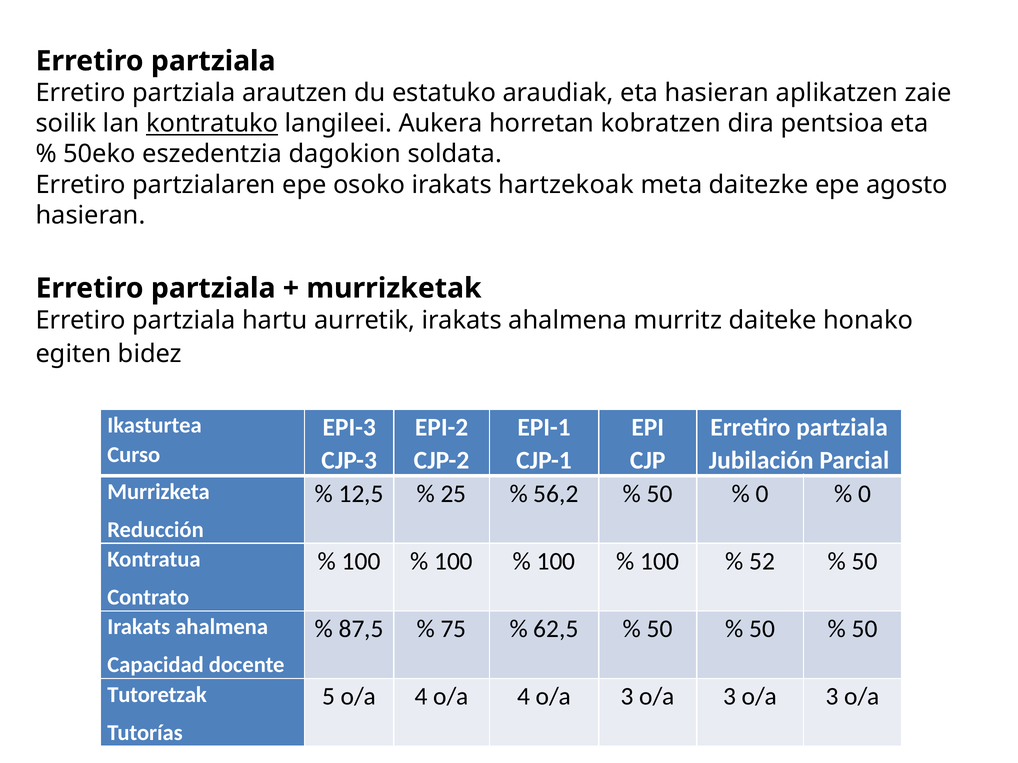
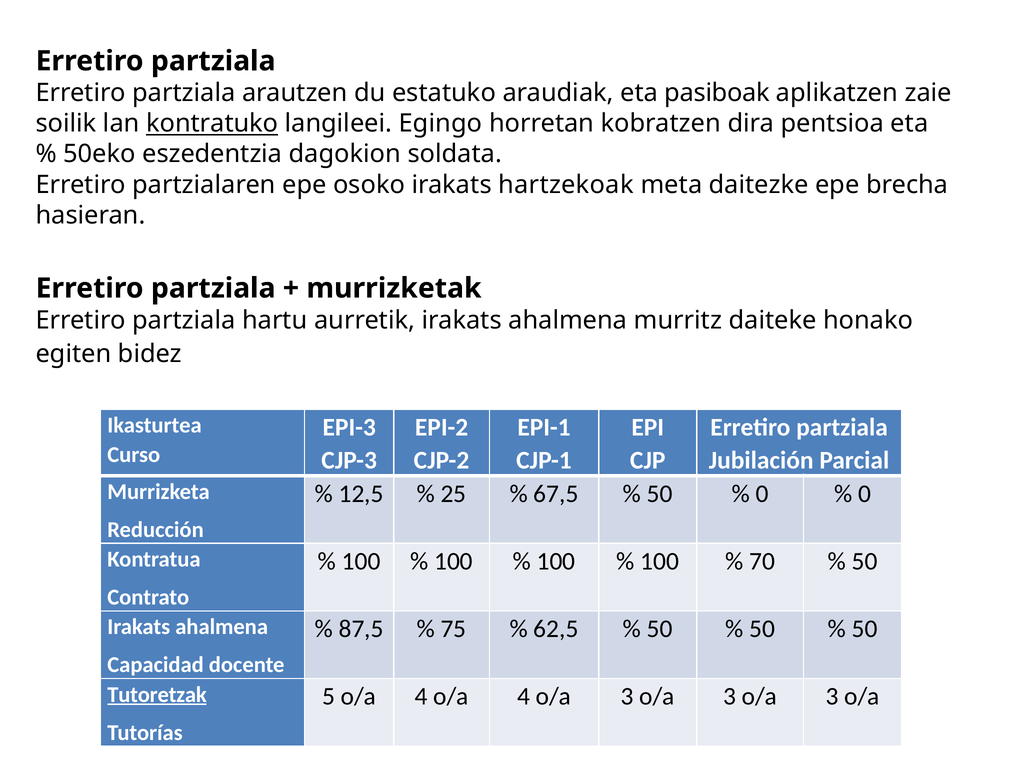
eta hasieran: hasieran -> pasiboak (717, 93)
Aukera: Aukera -> Egingo (441, 124)
agosto: agosto -> brecha (907, 185)
56,2: 56,2 -> 67,5 (556, 494)
52: 52 -> 70 (762, 562)
Tutoretzak underline: none -> present (157, 695)
